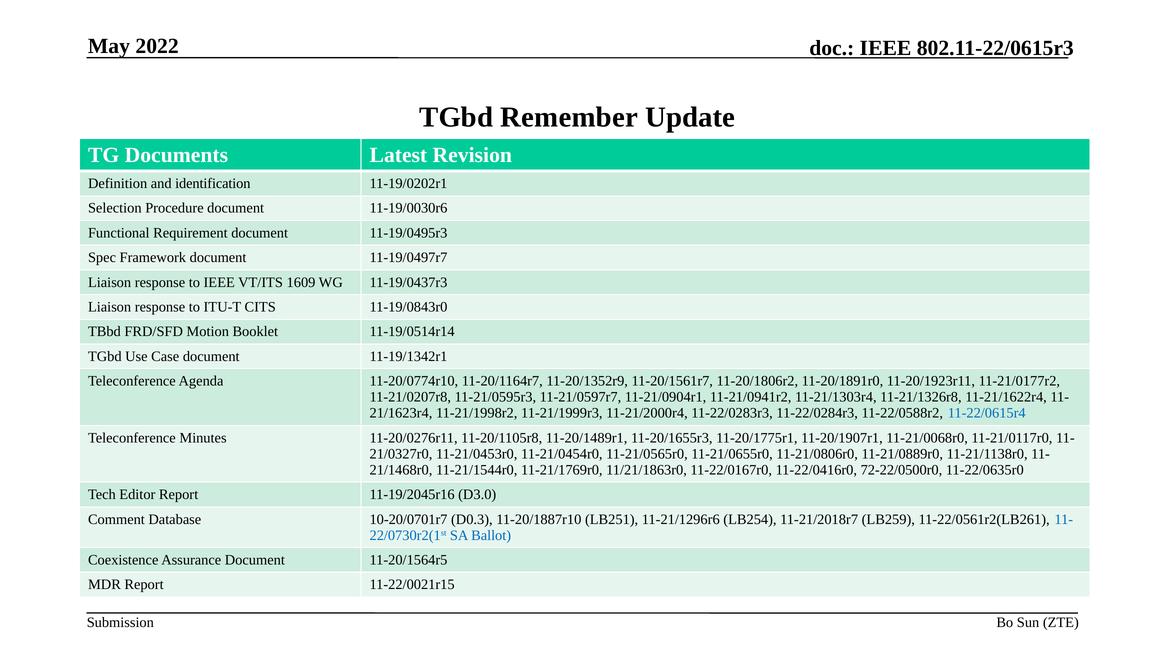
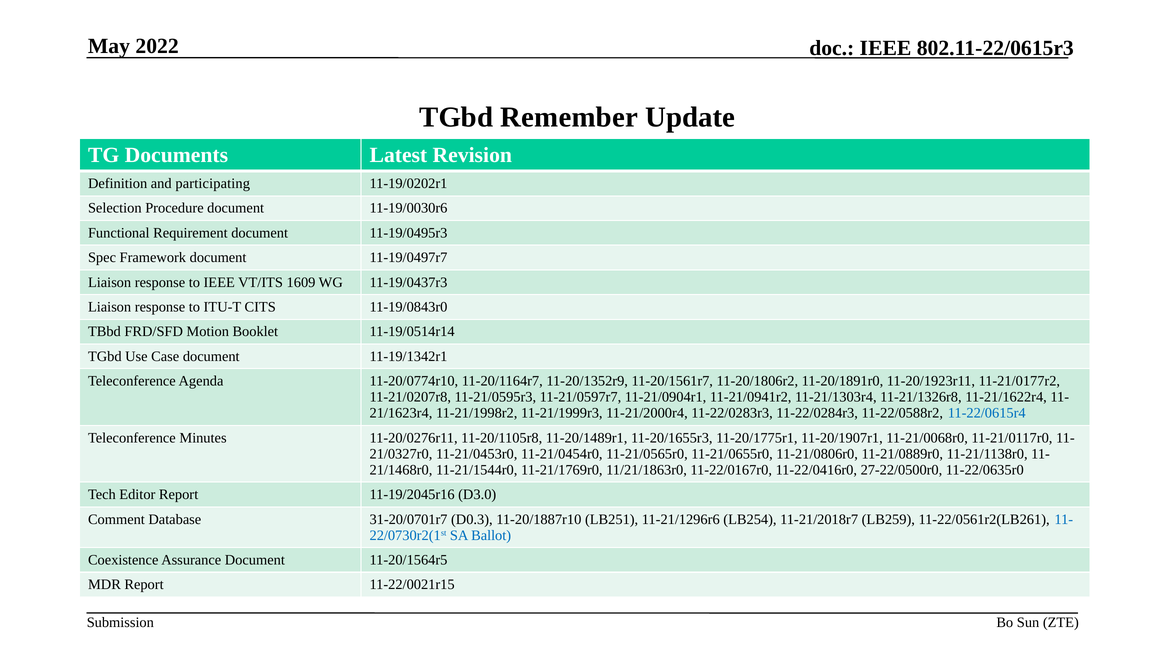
identification: identification -> participating (213, 184)
72-22/0500r0: 72-22/0500r0 -> 27-22/0500r0 (901, 470)
10-20/0701r7: 10-20/0701r7 -> 31-20/0701r7 (409, 520)
